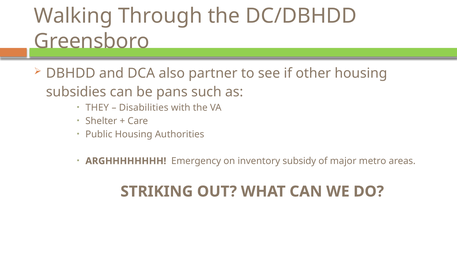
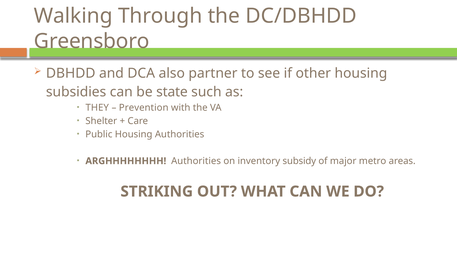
pans: pans -> state (172, 92)
Disabilities: Disabilities -> Prevention (144, 108)
ARGHHHHHHHH Emergency: Emergency -> Authorities (196, 161)
